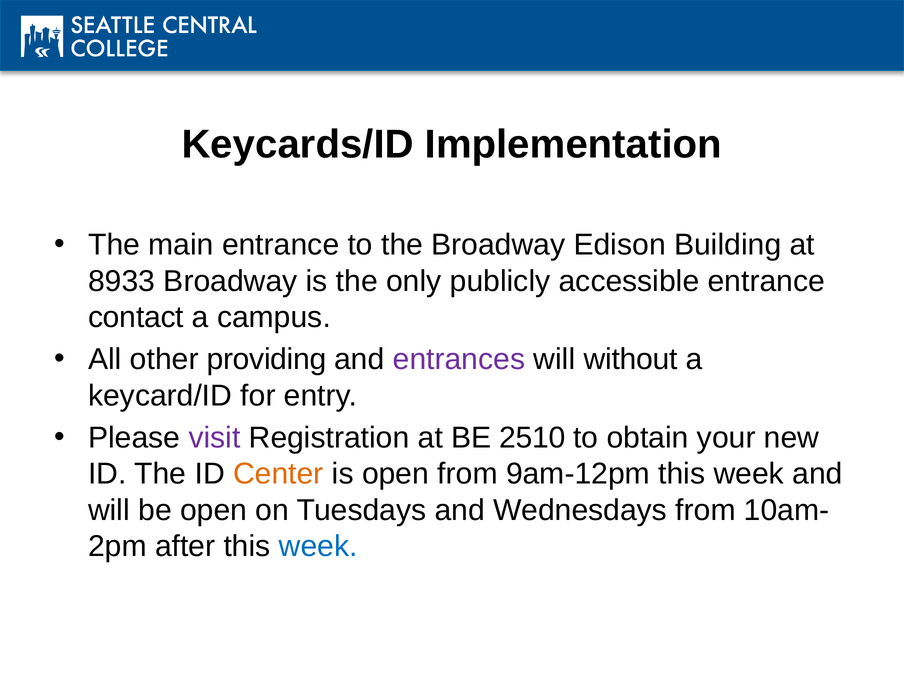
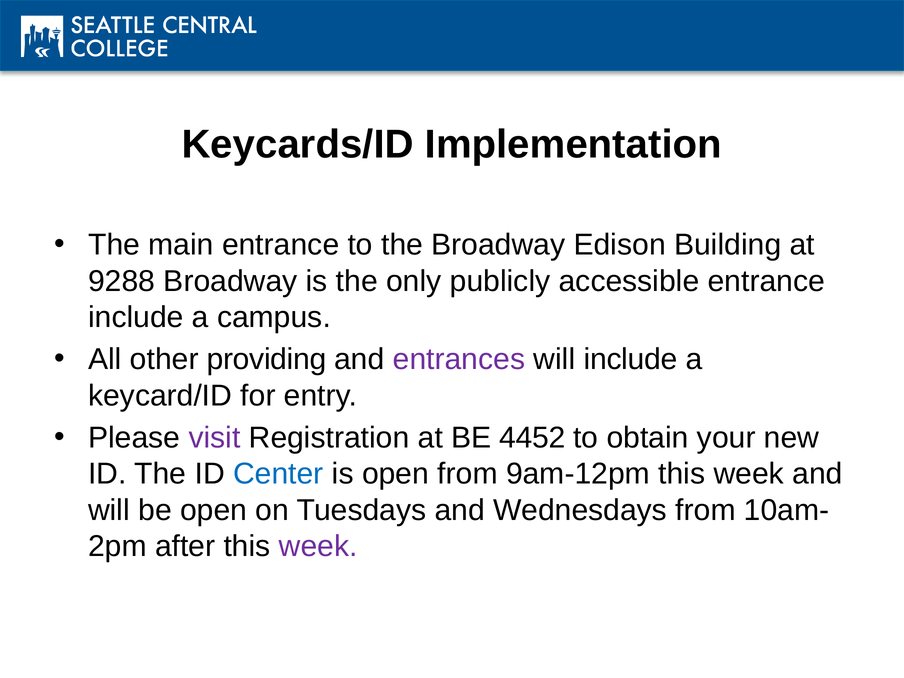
8933: 8933 -> 9288 (122, 281)
contact: contact -> include (136, 317)
will without: without -> include (631, 360)
2510: 2510 -> 4452 (532, 438)
Center colour: orange -> blue (278, 474)
week colour: blue -> purple (318, 546)
